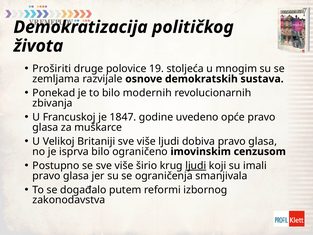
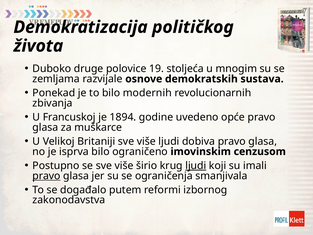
Proširiti: Proširiti -> Duboko (52, 69)
1847: 1847 -> 1894 (123, 117)
pravo underline: none -> present (46, 176)
